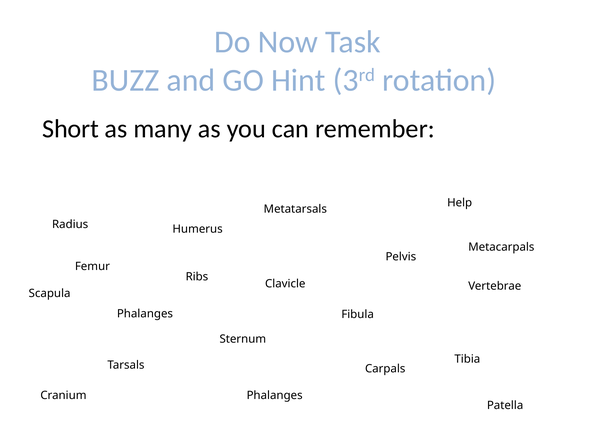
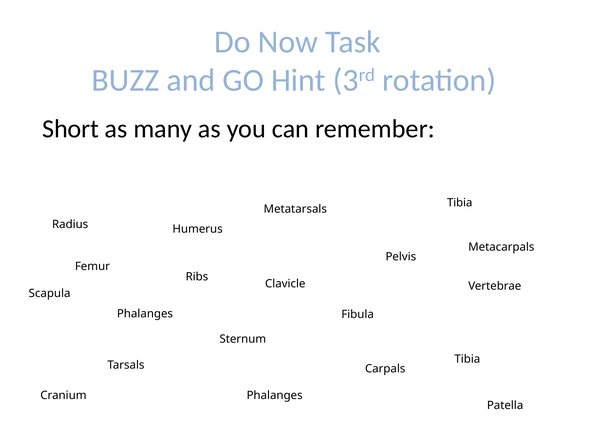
Help: Help -> Tibia (460, 203)
